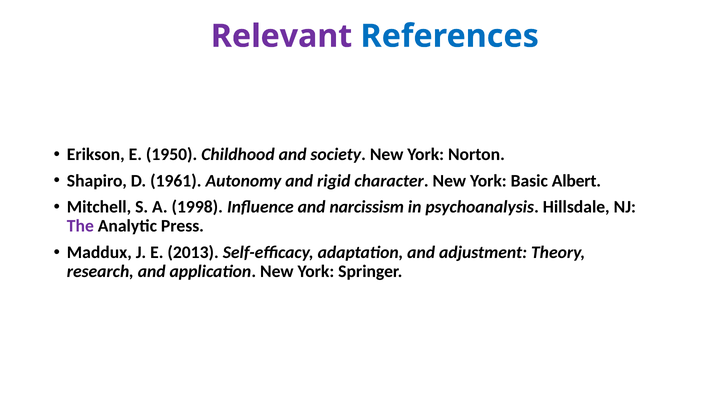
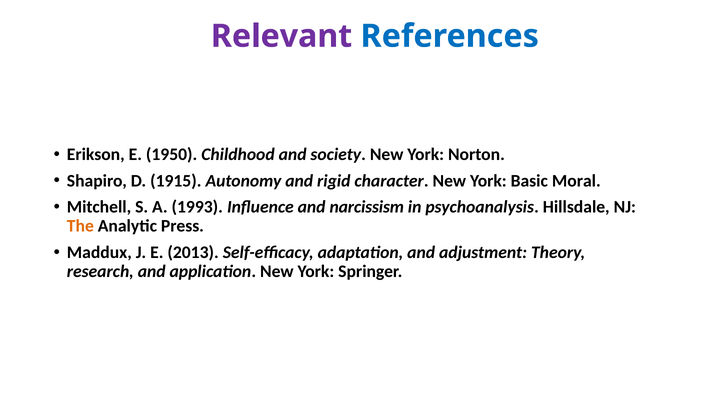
1961: 1961 -> 1915 (176, 181)
Albert: Albert -> Moral (576, 181)
1998: 1998 -> 1993 (197, 207)
The colour: purple -> orange (80, 226)
